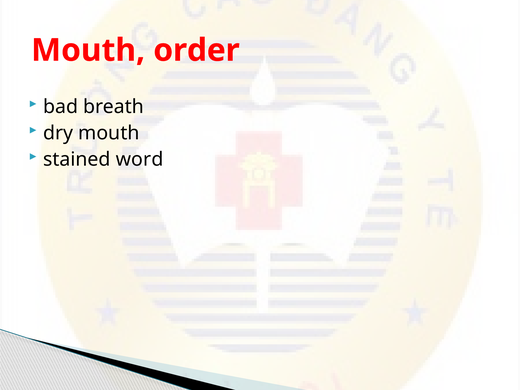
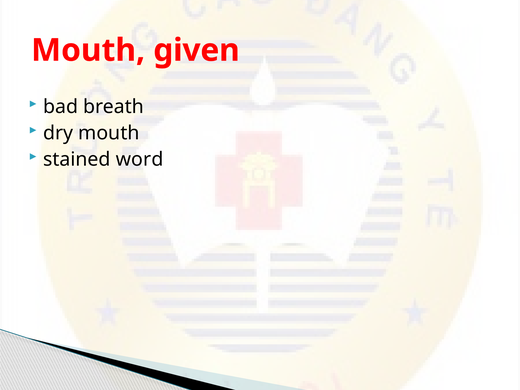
order: order -> given (197, 50)
